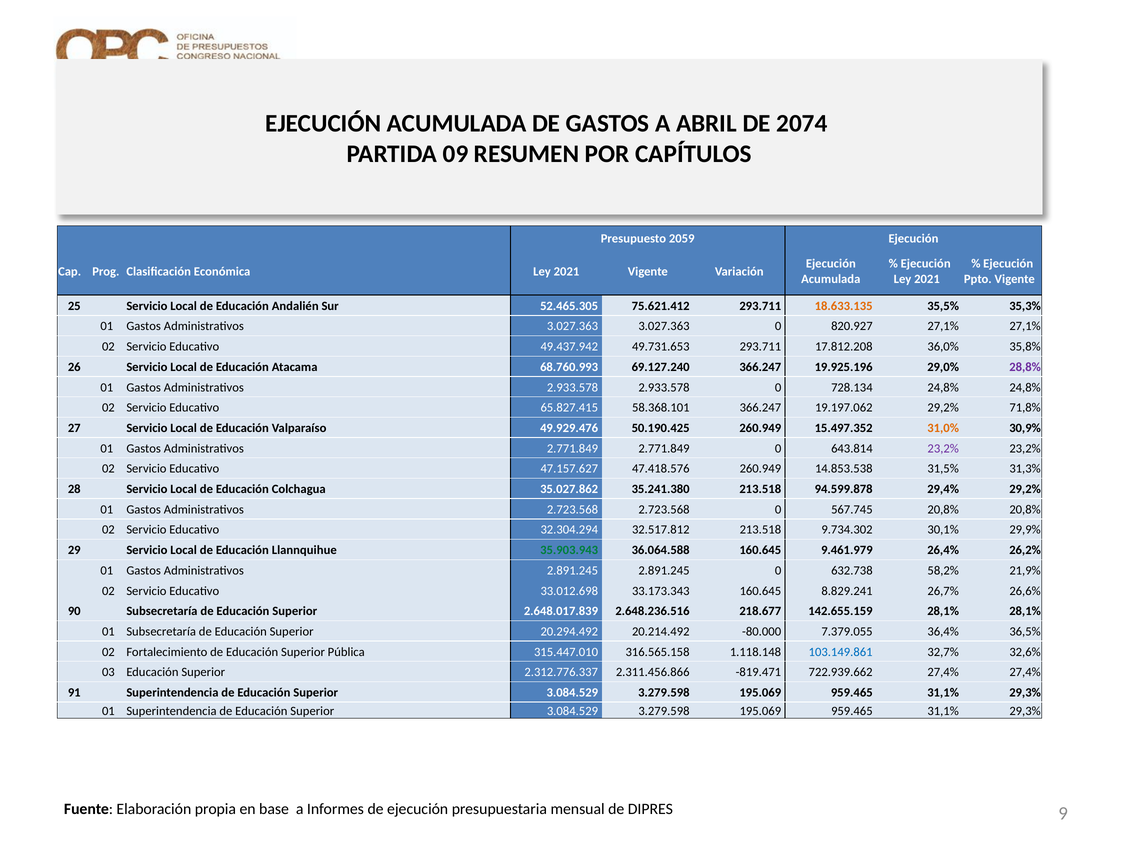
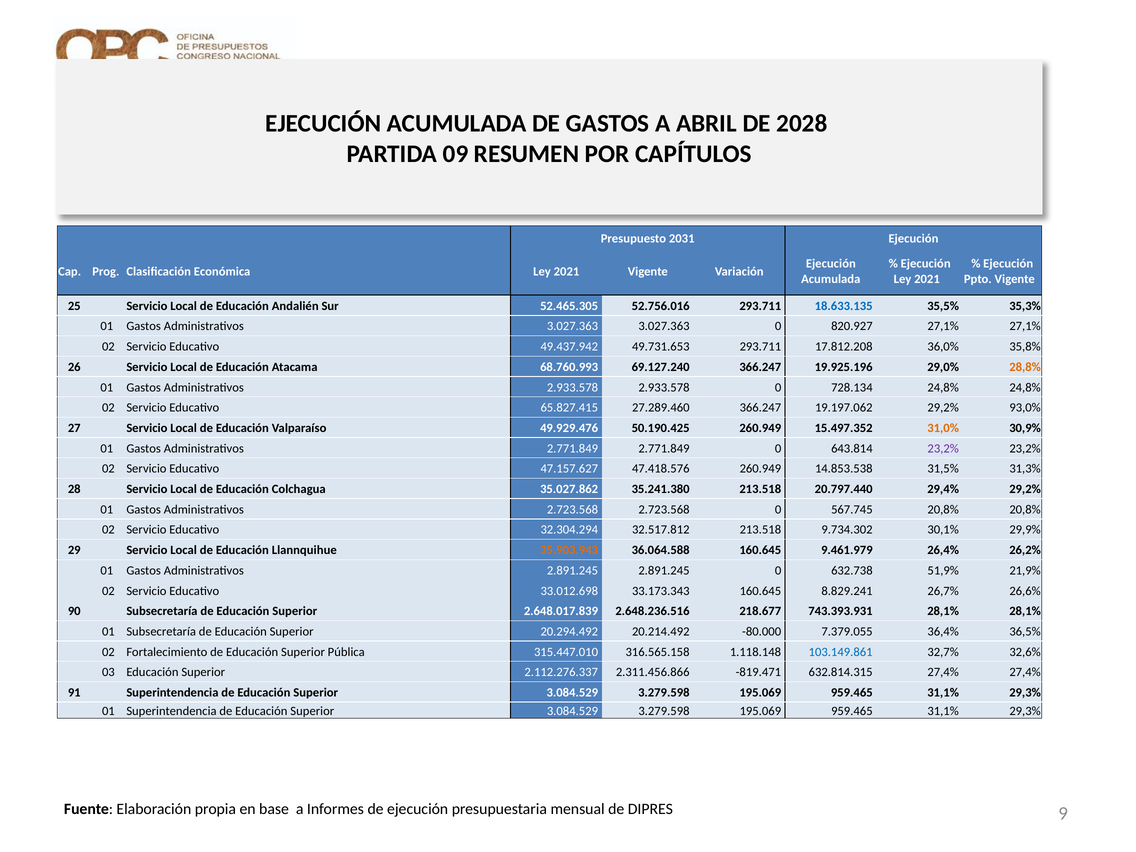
2074: 2074 -> 2028 (802, 123)
2059: 2059 -> 2031 (682, 239)
75.621.412: 75.621.412 -> 52.756.016 (661, 306)
18.633.135 colour: orange -> blue (844, 306)
28,8% colour: purple -> orange (1025, 367)
58.368.101: 58.368.101 -> 27.289.460 (661, 408)
71,8%: 71,8% -> 93,0% (1025, 408)
94.599.878: 94.599.878 -> 20.797.440 (844, 489)
35.903.943 colour: green -> orange (569, 550)
58,2%: 58,2% -> 51,9% (943, 571)
142.655.159: 142.655.159 -> 743.393.931 (840, 611)
2.312.776.337: 2.312.776.337 -> 2.112.276.337 (561, 672)
722.939.662: 722.939.662 -> 632.814.315 (841, 672)
